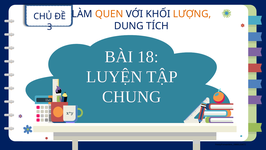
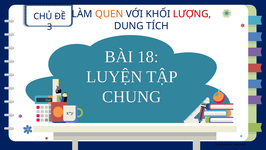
LƯỢNG colour: orange -> red (192, 14)
